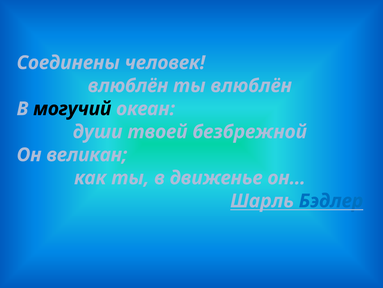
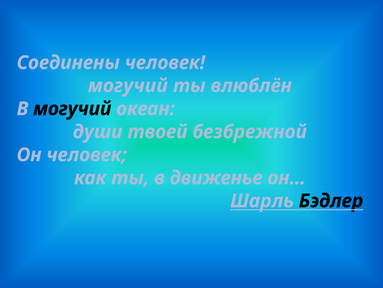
влюблён: влюблён -> могучий (128, 86)
Он великан: великан -> человек (87, 154)
Бэдлер colour: blue -> black (331, 200)
